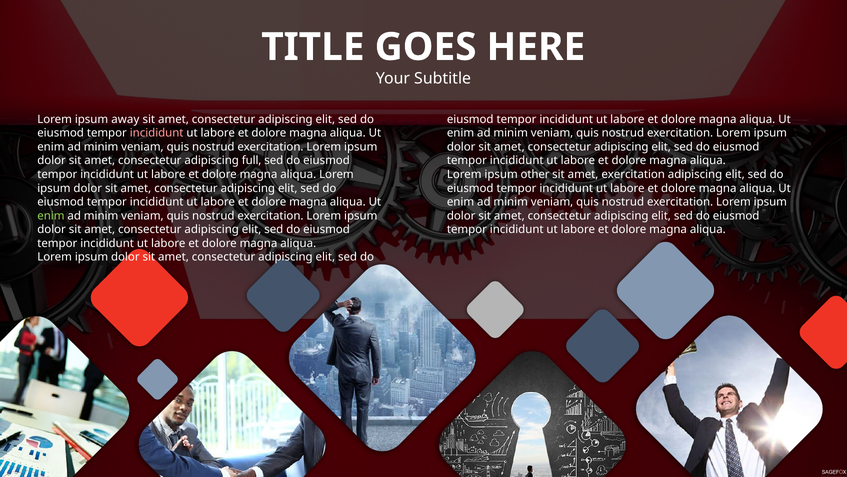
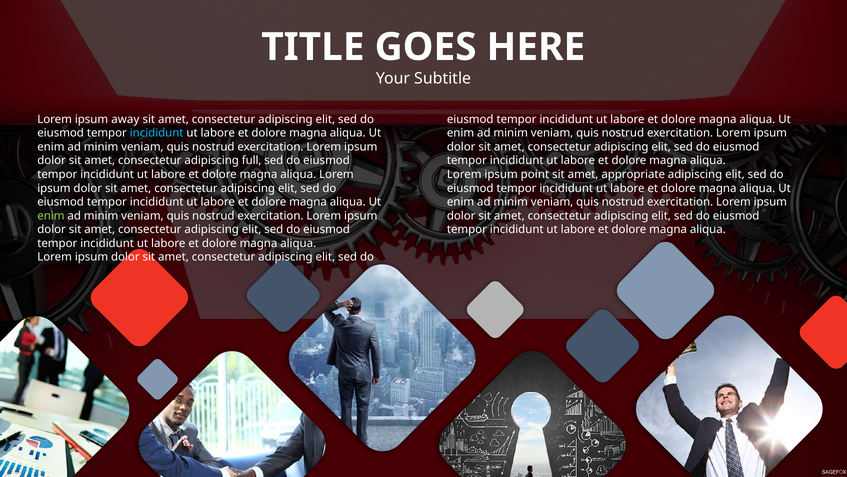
incididunt colour: pink -> light blue (157, 133)
other: other -> point (535, 174)
amet exercitation: exercitation -> appropriate (633, 174)
